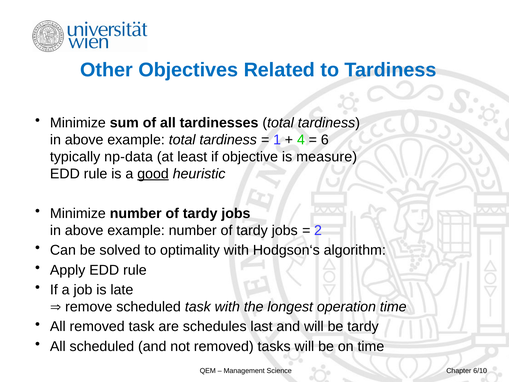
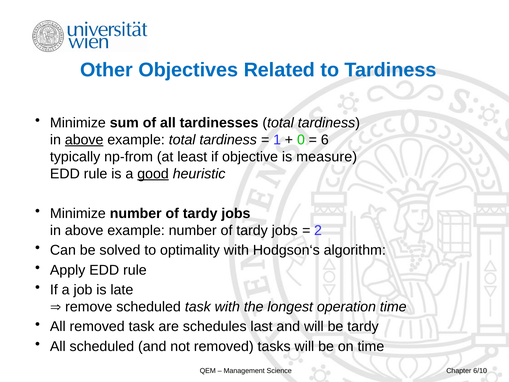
above underline: none -> present (84, 140)
4: 4 -> 0 (301, 140)
np-data: np-data -> np-from (129, 157)
